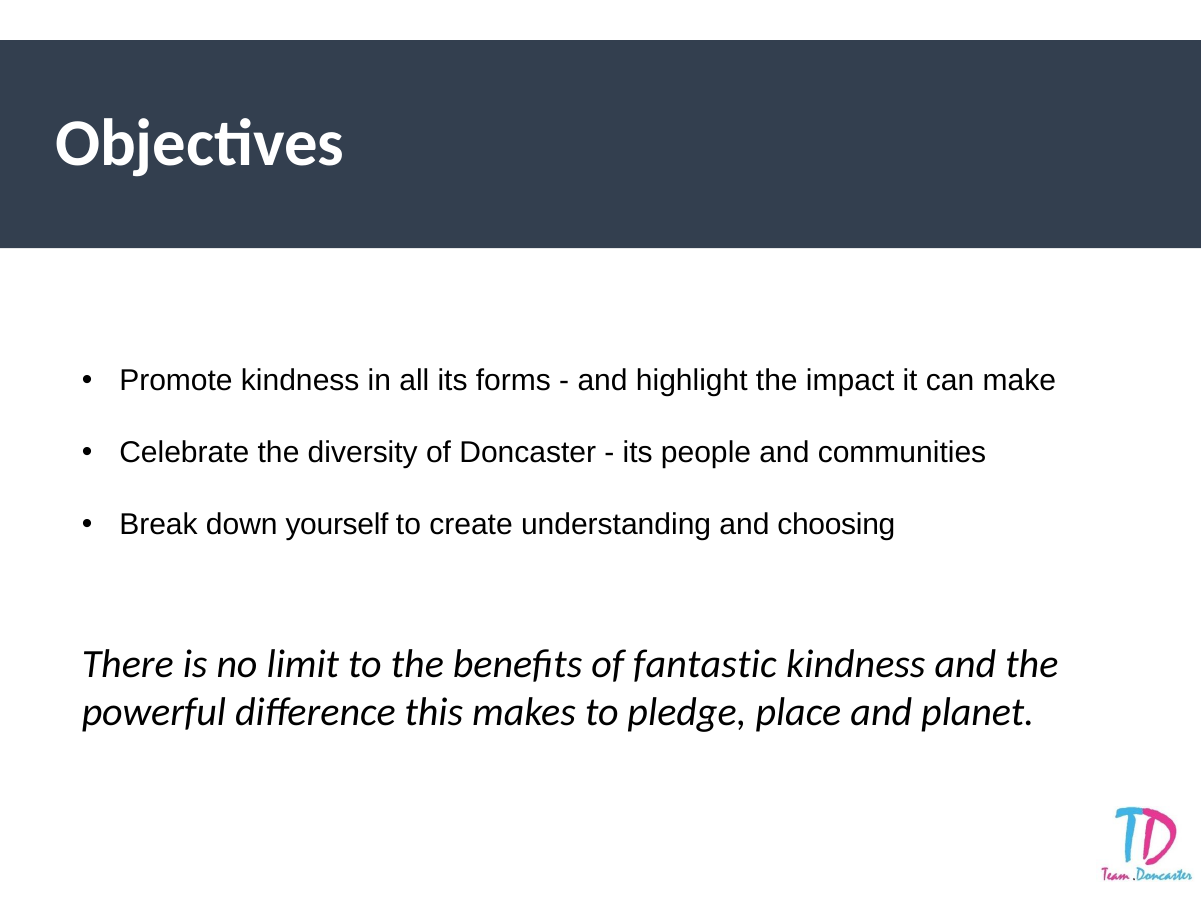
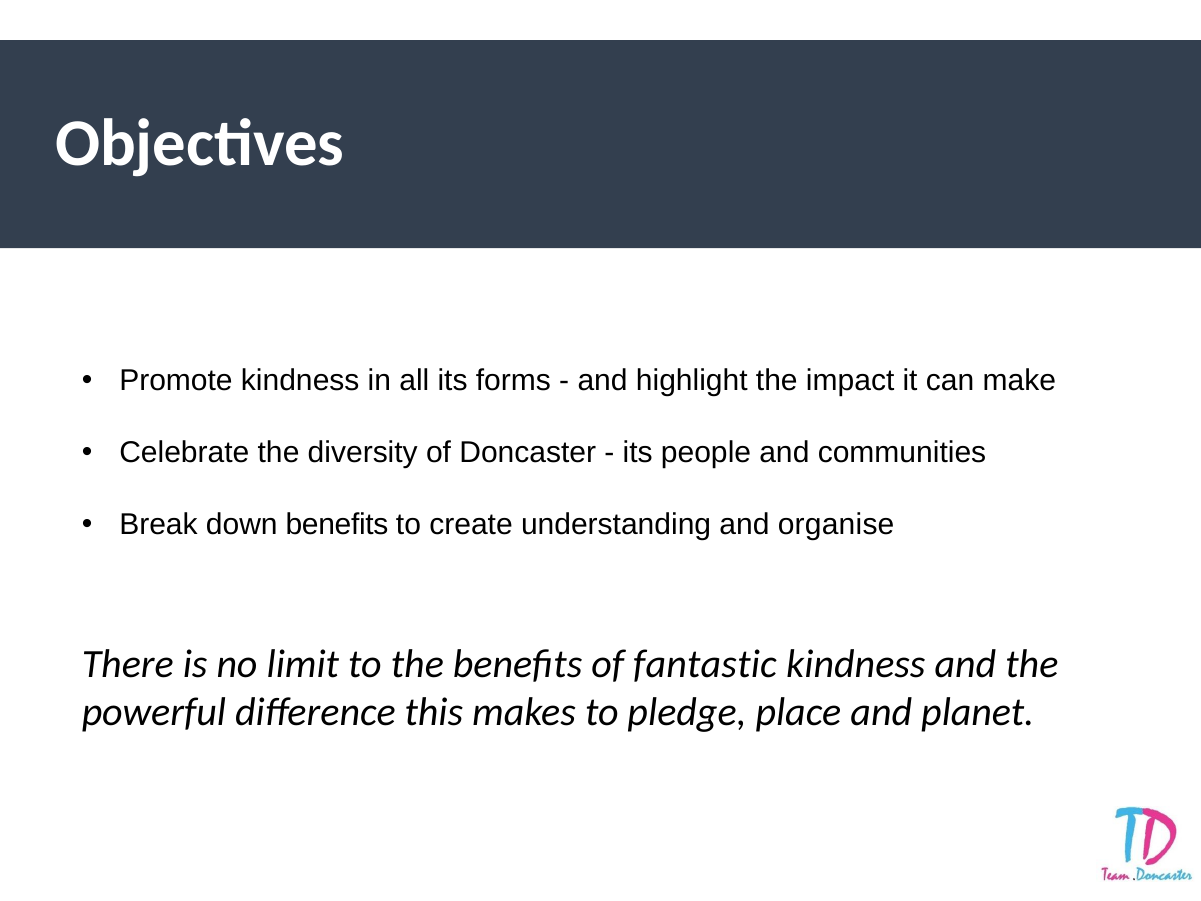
down yourself: yourself -> benefits (337, 525)
choosing: choosing -> organise (836, 525)
